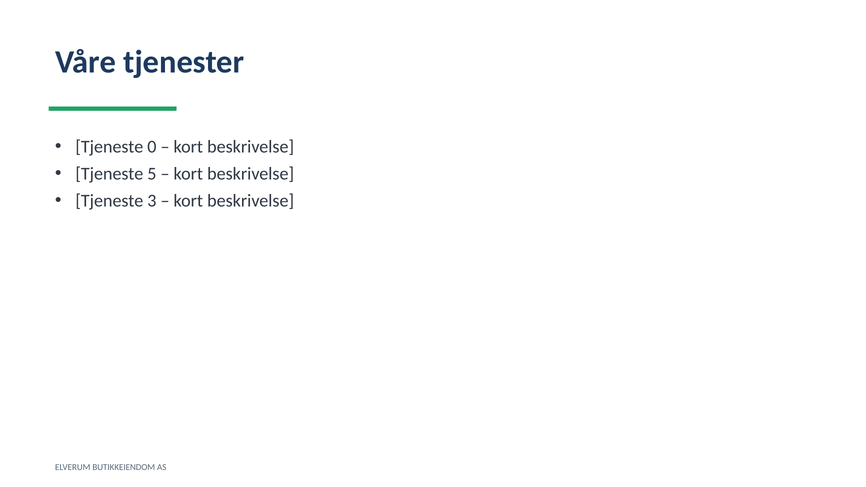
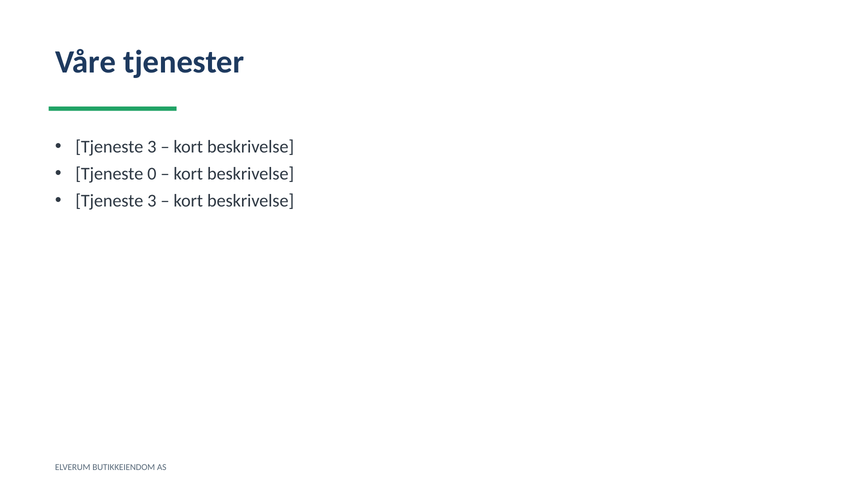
0: 0 -> 3 (152, 147)
5: 5 -> 0 (152, 174)
